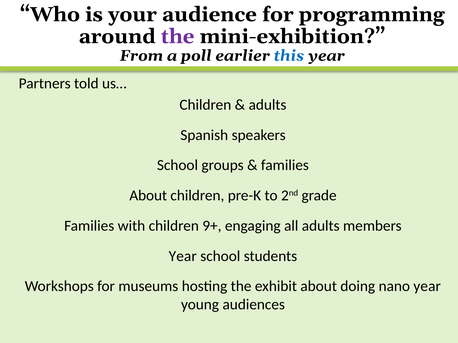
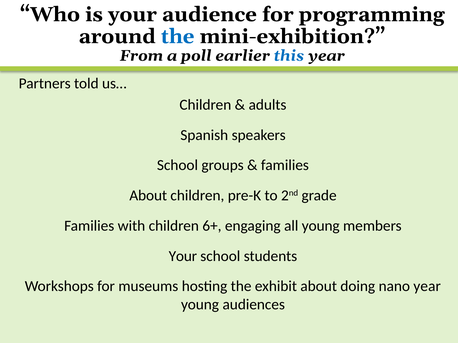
the colour: purple -> blue (178, 37)
9+: 9+ -> 6+ (212, 226)
all adults: adults -> young (321, 226)
Year: Year -> Your (183, 256)
